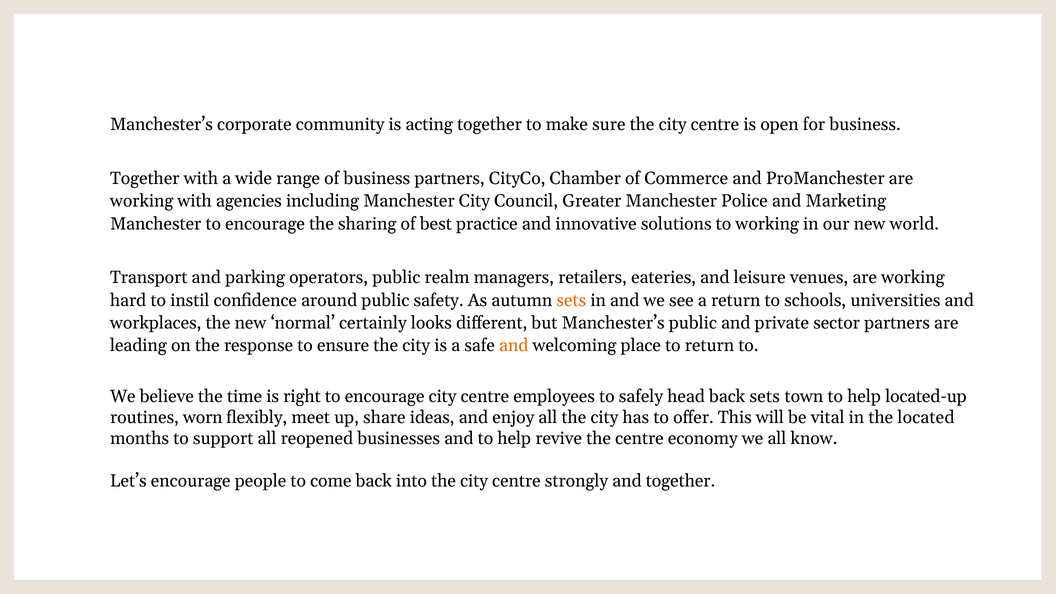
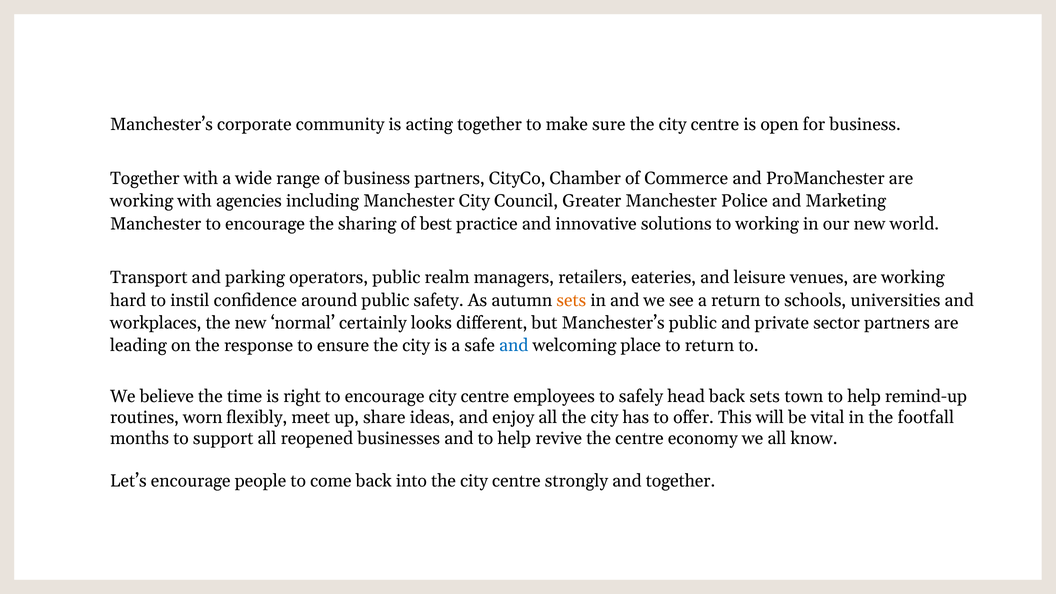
and colour: orange -> blue (514, 345)
located-up: located-up -> remind-up (926, 396)
located: located -> footfall (926, 418)
